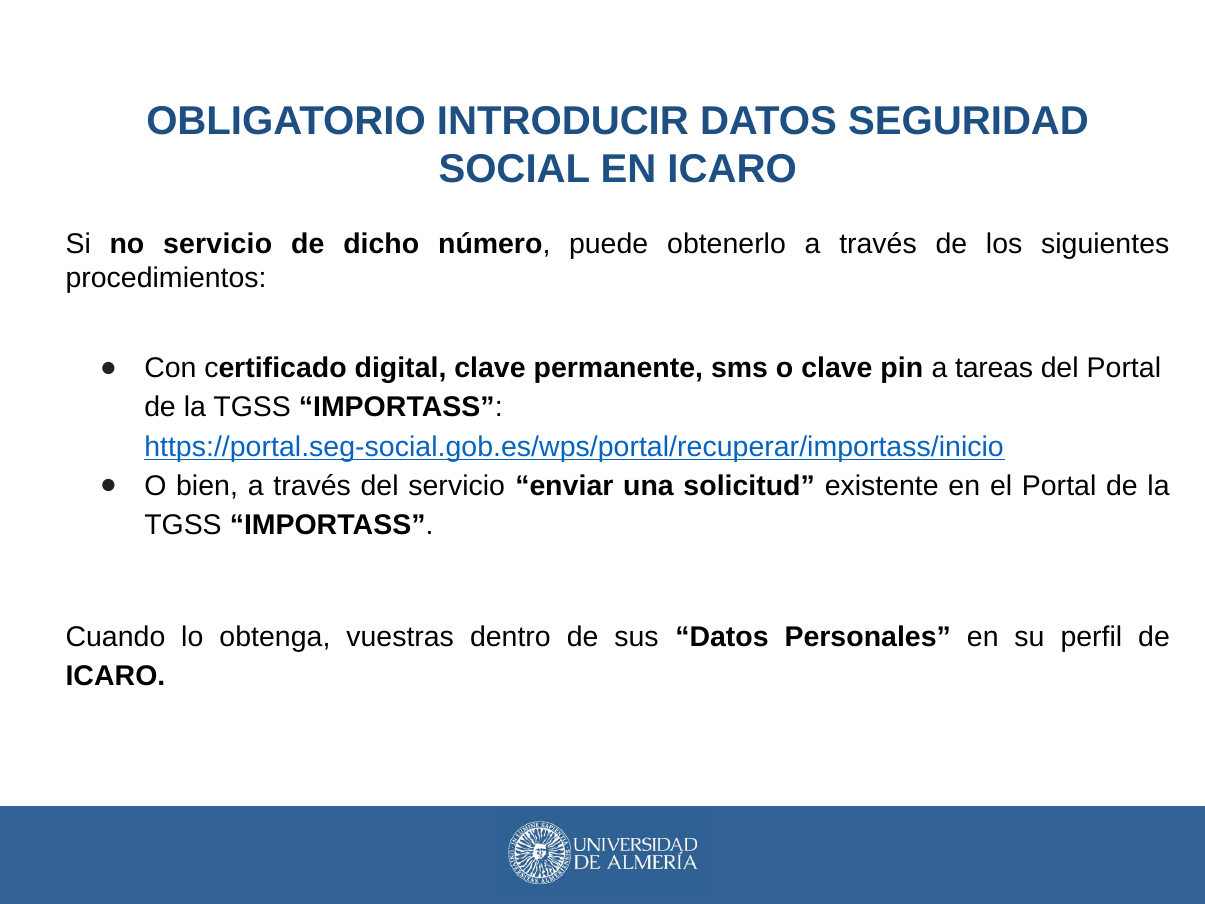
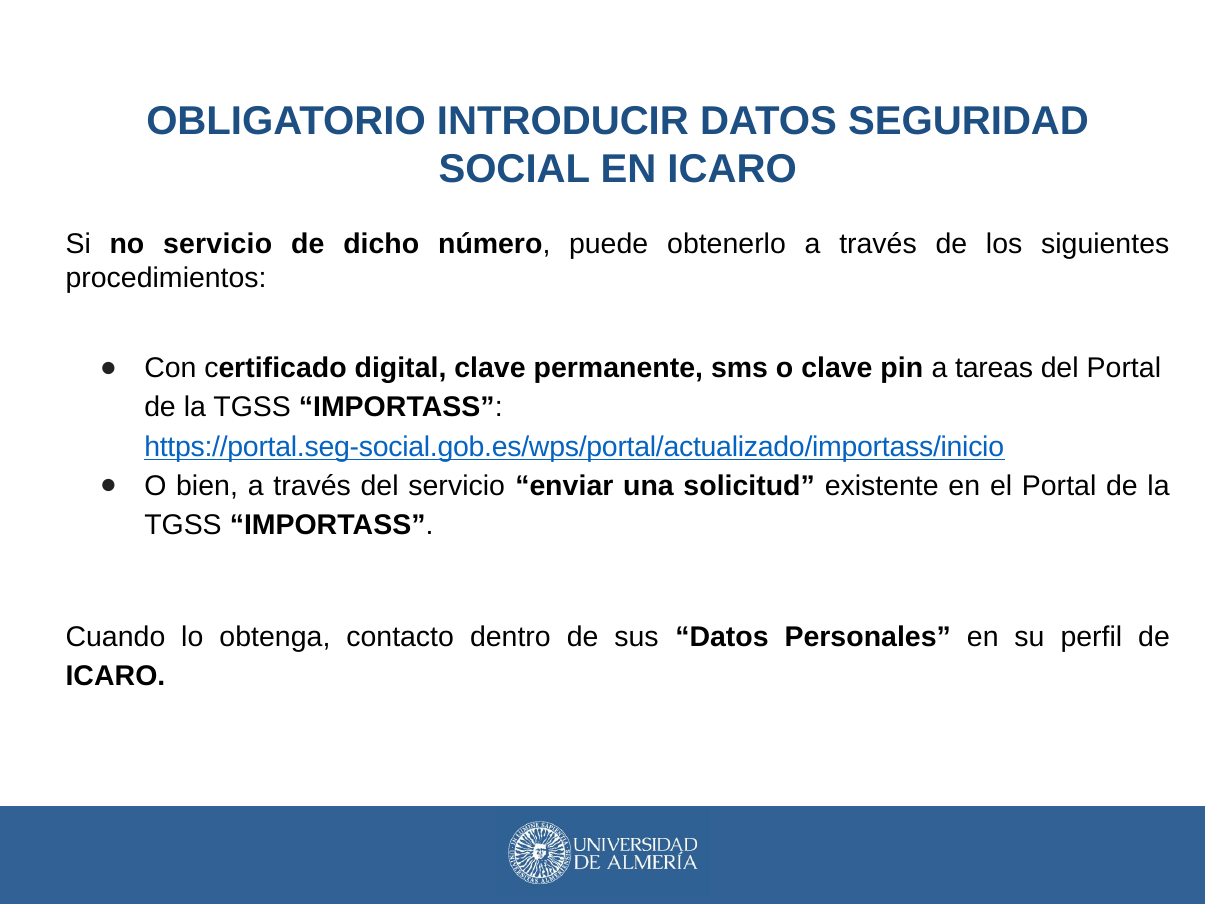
https://portal.seg-social.gob.es/wps/portal/recuperar/importass/inicio: https://portal.seg-social.gob.es/wps/portal/recuperar/importass/inicio -> https://portal.seg-social.gob.es/wps/portal/actualizado/importass/inicio (574, 447)
vuestras: vuestras -> contacto (400, 637)
